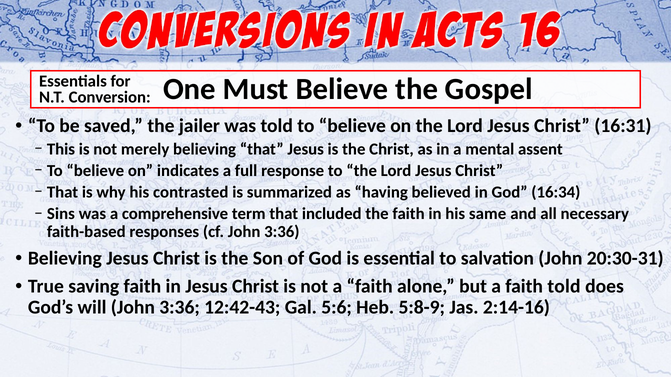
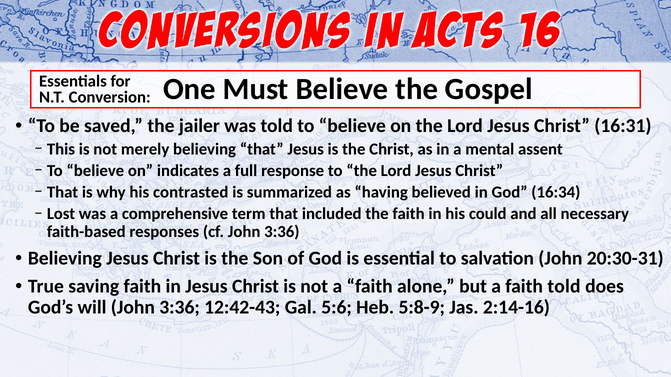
Sins: Sins -> Lost (61, 214)
same: same -> could (488, 214)
